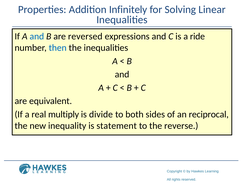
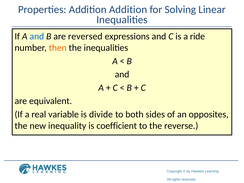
Addition Infinitely: Infinitely -> Addition (128, 10)
then colour: blue -> orange (58, 48)
multiply: multiply -> variable (64, 114)
reciprocal: reciprocal -> opposites (209, 114)
statement: statement -> coefficient (117, 126)
